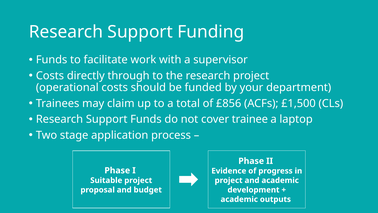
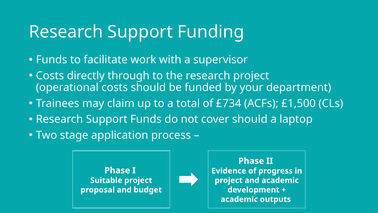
£856: £856 -> £734 (229, 103)
cover trainee: trainee -> should (250, 119)
